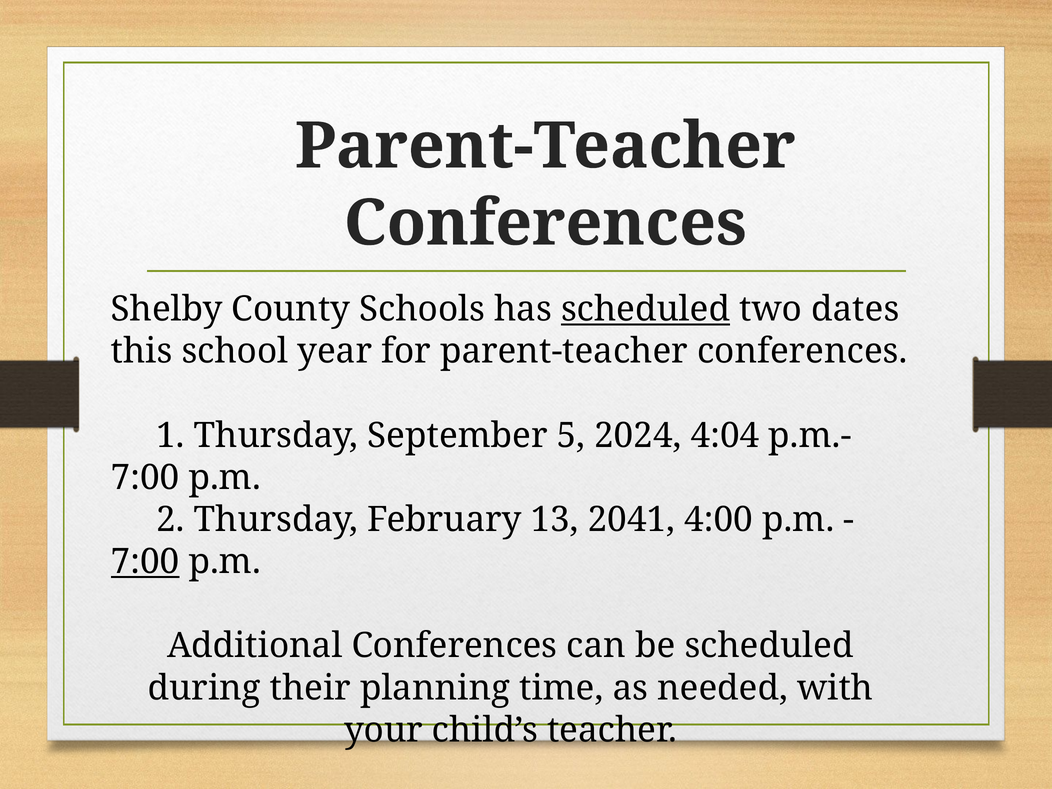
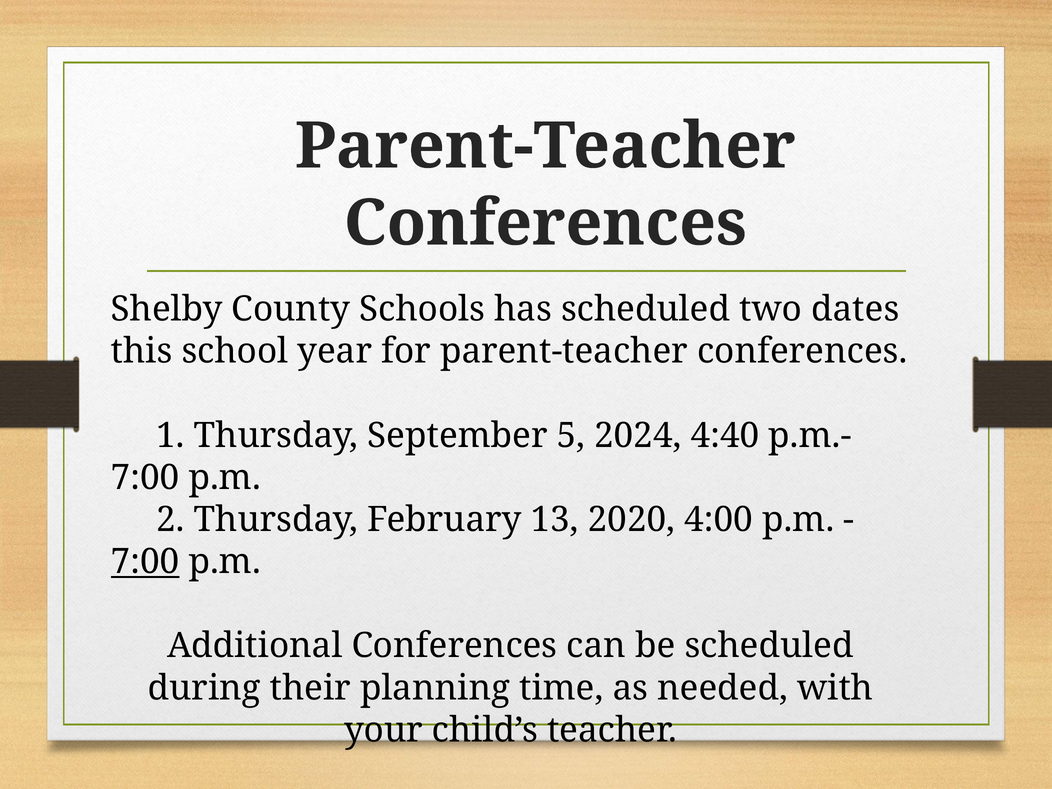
scheduled underline: present -> none (646, 309)
4:04: 4:04 -> 4:40 (725, 435)
2041: 2041 -> 2020 (631, 520)
